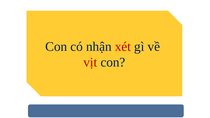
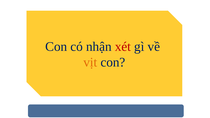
vịt colour: red -> orange (90, 62)
